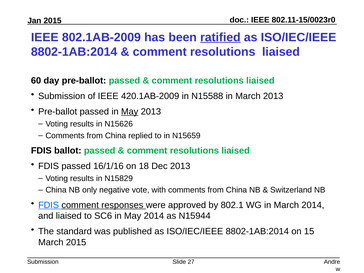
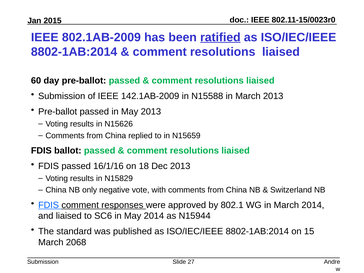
420.1AB-2009: 420.1AB-2009 -> 142.1AB-2009 (150, 96)
May underline: present -> none (130, 112)
March 2015: 2015 -> 2068 (76, 242)
